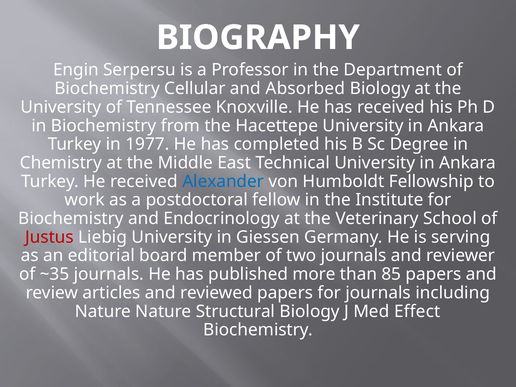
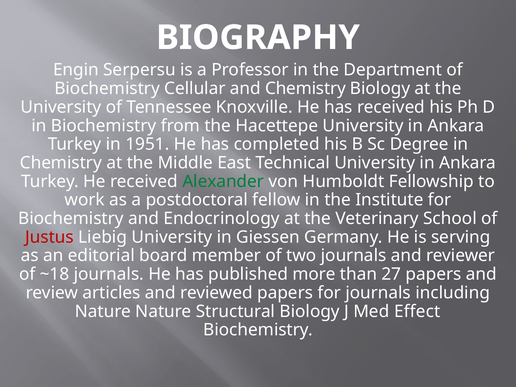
and Absorbed: Absorbed -> Chemistry (305, 89)
1977: 1977 -> 1951 (147, 144)
Alexander colour: blue -> green (223, 181)
~35: ~35 -> ~18 (55, 274)
85: 85 -> 27 (391, 274)
